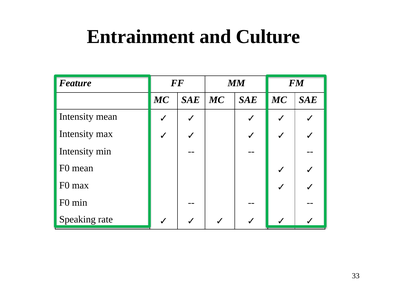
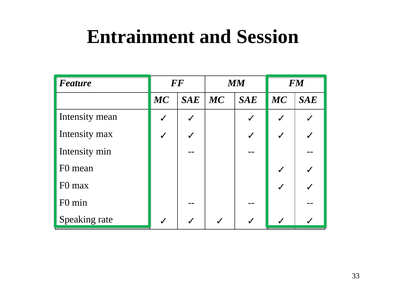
Culture: Culture -> Session (268, 37)
